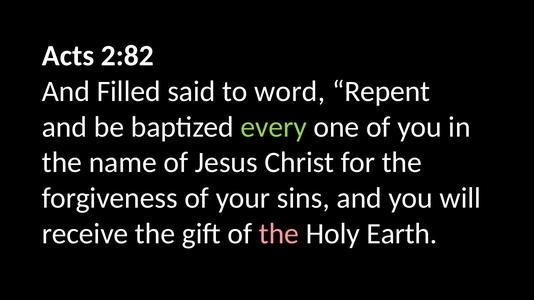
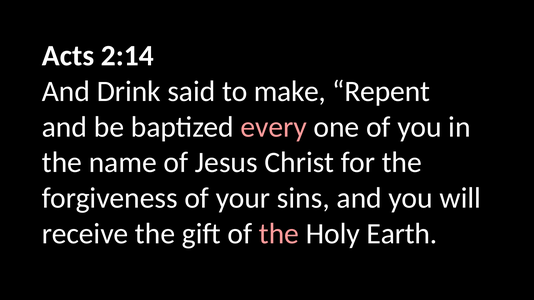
2:82: 2:82 -> 2:14 (127, 56)
Filled: Filled -> Drink (129, 92)
to word: word -> make (290, 92)
every colour: light green -> pink (274, 127)
